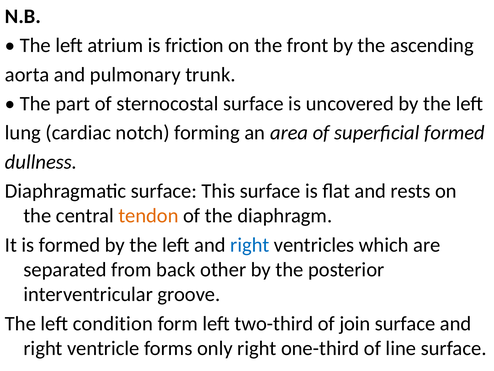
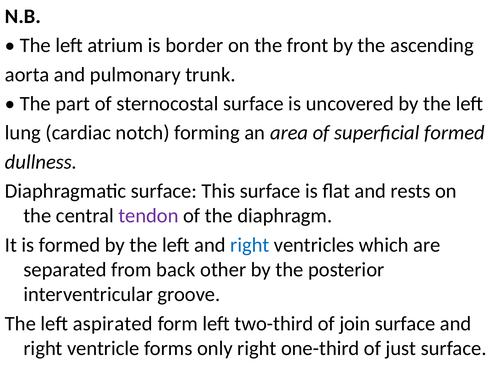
friction: friction -> border (194, 45)
tendon colour: orange -> purple (148, 216)
condition: condition -> aspirated (113, 323)
line: line -> just (401, 348)
